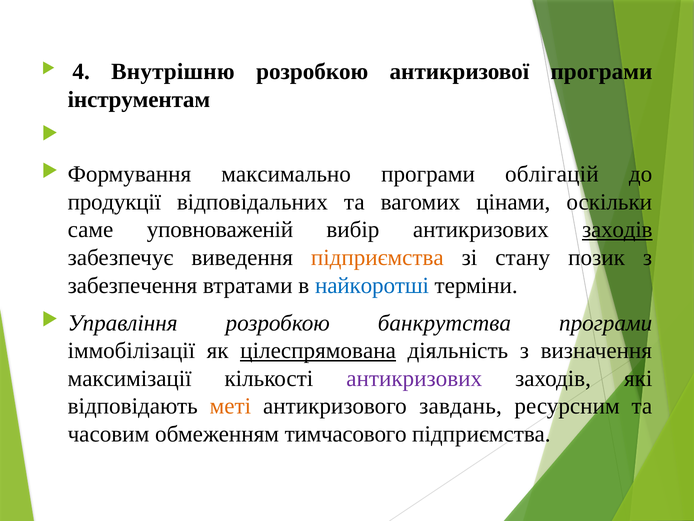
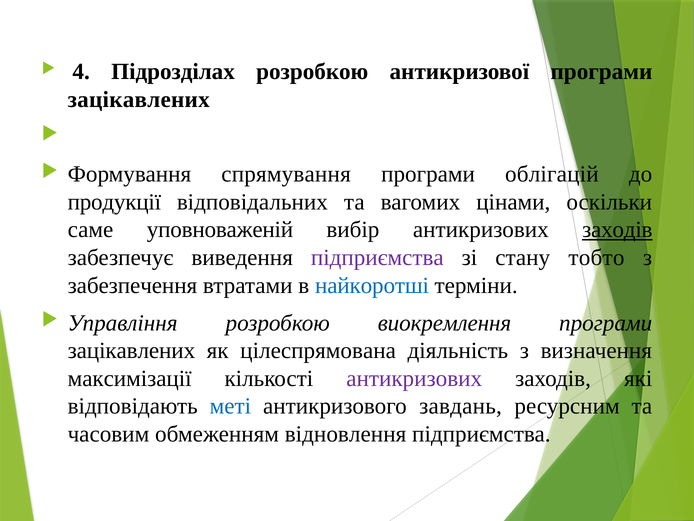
Внутрішню: Внутрішню -> Підрозділах (173, 72)
інструментам: інструментам -> зацікавлених (139, 99)
максимально: максимально -> спрямування (286, 174)
підприємства colour: orange -> purple (377, 257)
позик: позик -> тобто (596, 257)
банкрутства: банкрутства -> виокремлення (445, 323)
іммобілізації: іммобілізації -> зацікавлених (131, 350)
цілеспрямована underline: present -> none (318, 350)
меті colour: orange -> blue (230, 406)
тимчасового: тимчасового -> відновлення (346, 434)
